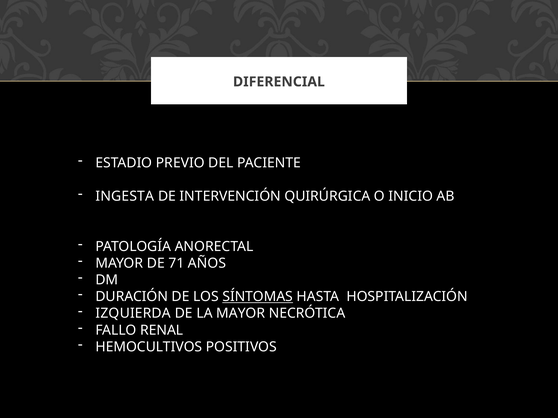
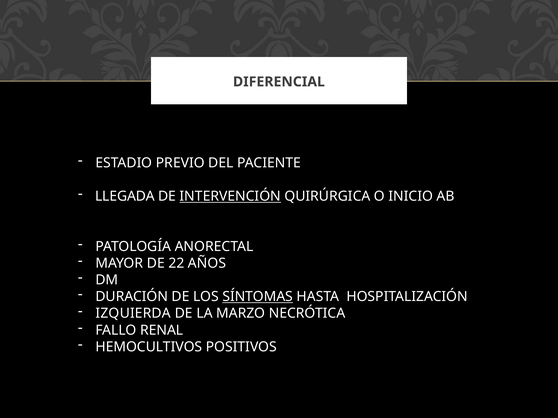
INGESTA: INGESTA -> LLEGADA (125, 197)
INTERVENCIÓN underline: none -> present (230, 197)
71: 71 -> 22 (176, 264)
LA MAYOR: MAYOR -> MARZO (241, 314)
